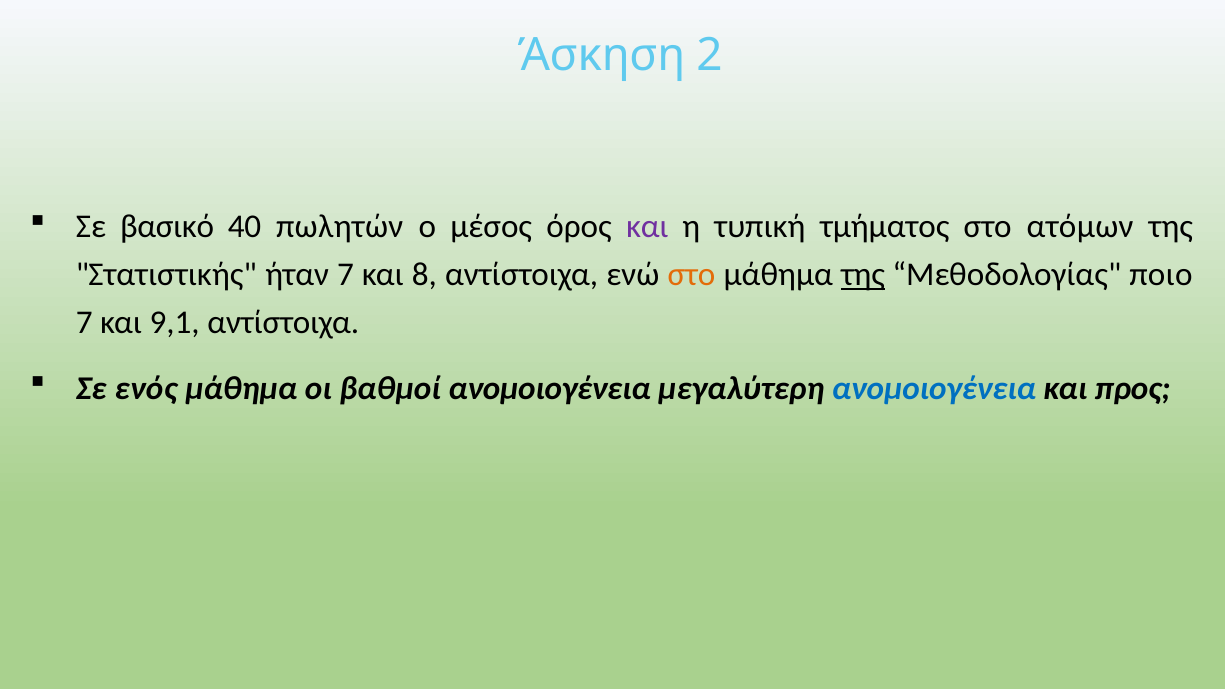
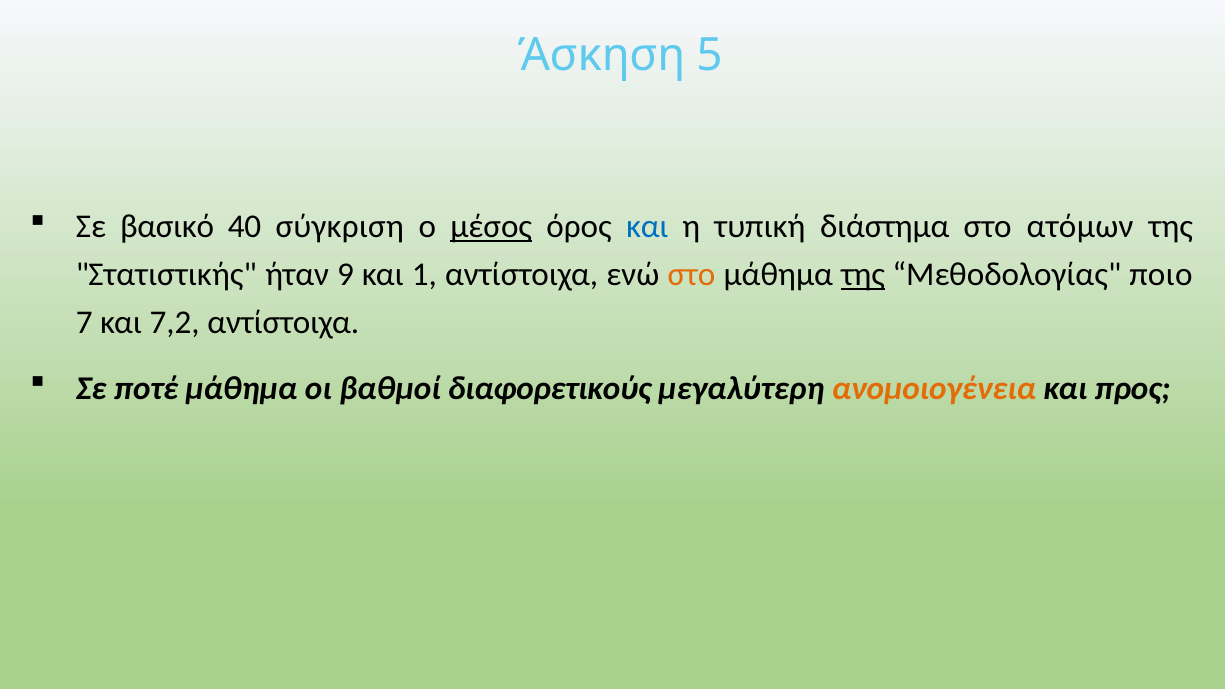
2: 2 -> 5 (710, 56)
πωλητών: πωλητών -> σύγκριση (340, 227)
μέσος underline: none -> present (491, 227)
και colour: purple -> blue (647, 227)
τμήματος: τμήματος -> διάστημα (885, 227)
ήταν 7: 7 -> 9 (345, 275)
8: 8 -> 1 (424, 275)
9,1: 9,1 -> 7,2 (175, 322)
ενός: ενός -> ποτέ (146, 388)
βαθμοί ανομοιογένεια: ανομοιογένεια -> διαφορετικούς (550, 388)
ανομοιογένεια colour: blue -> orange (934, 388)
